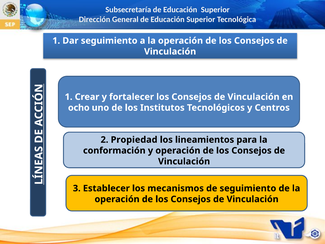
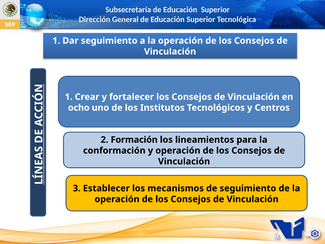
Propiedad: Propiedad -> Formación (134, 140)
